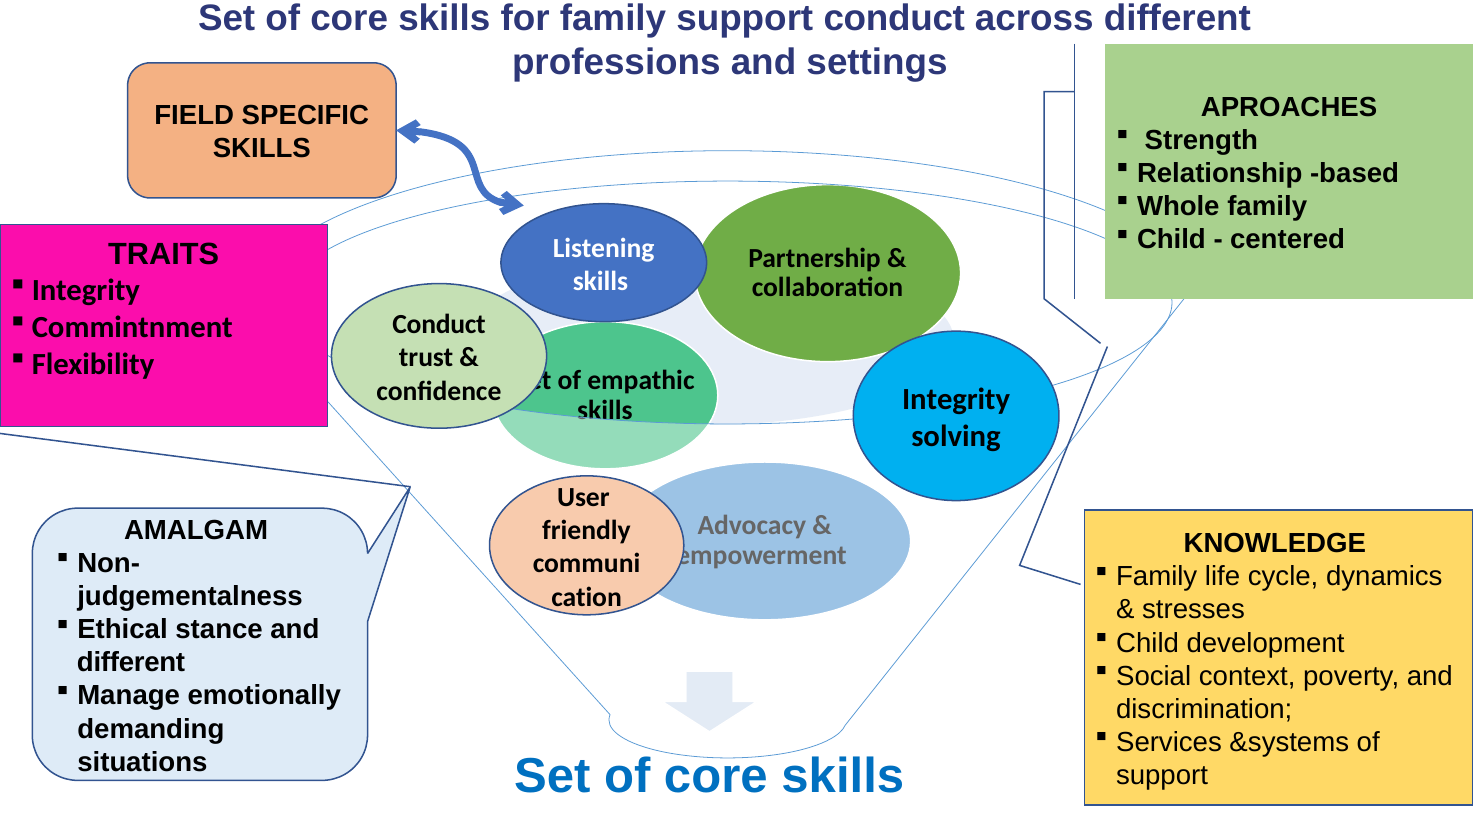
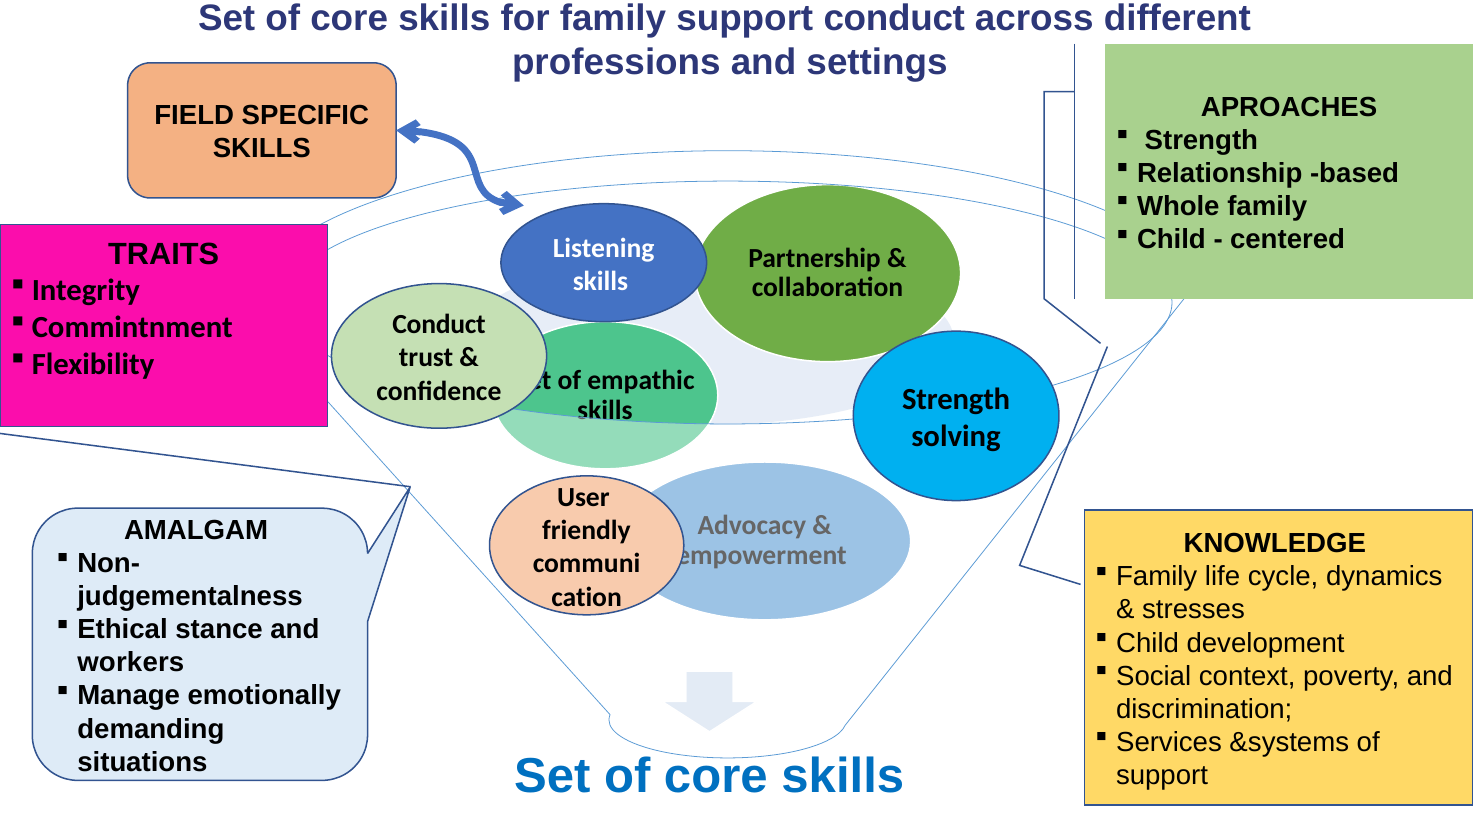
Integrity: Integrity -> Strength (956, 400)
different: different -> workers (131, 663)
